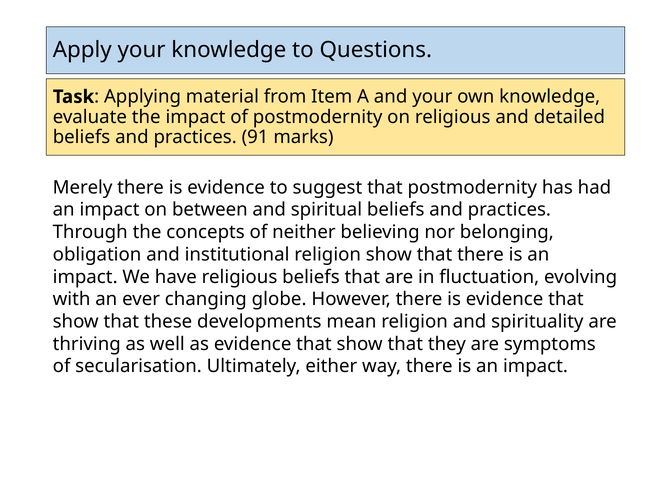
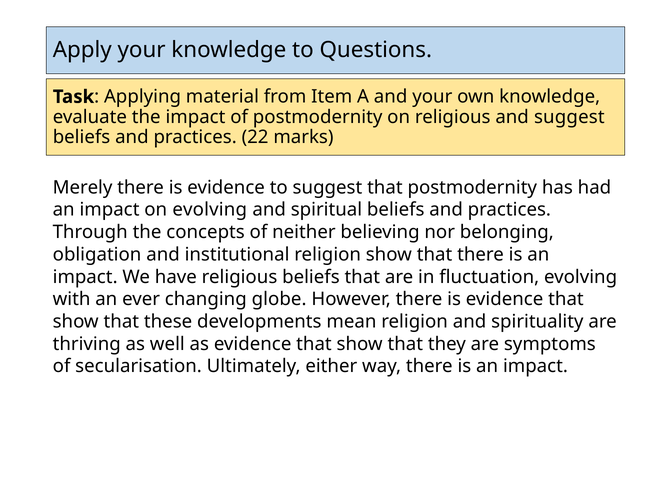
and detailed: detailed -> suggest (569, 117)
91: 91 -> 22 (255, 137)
on between: between -> evolving (210, 210)
